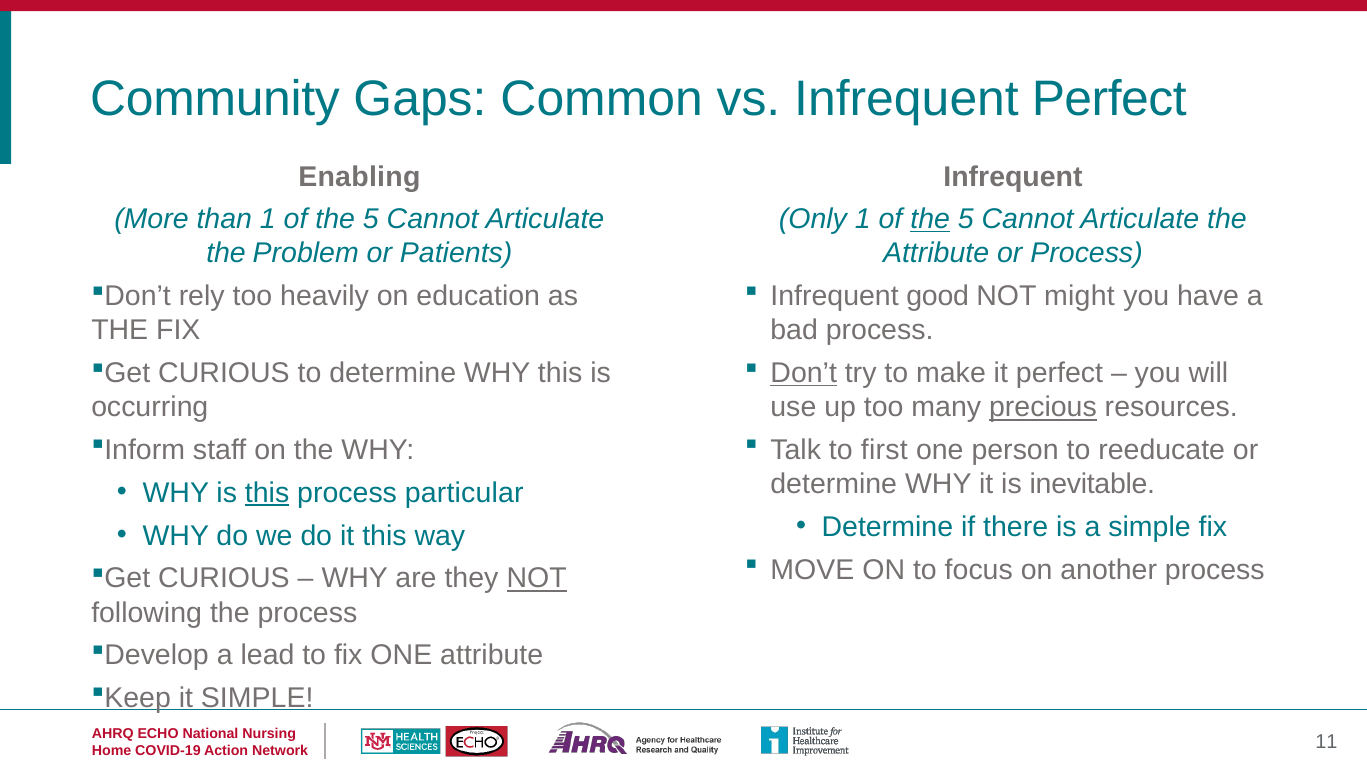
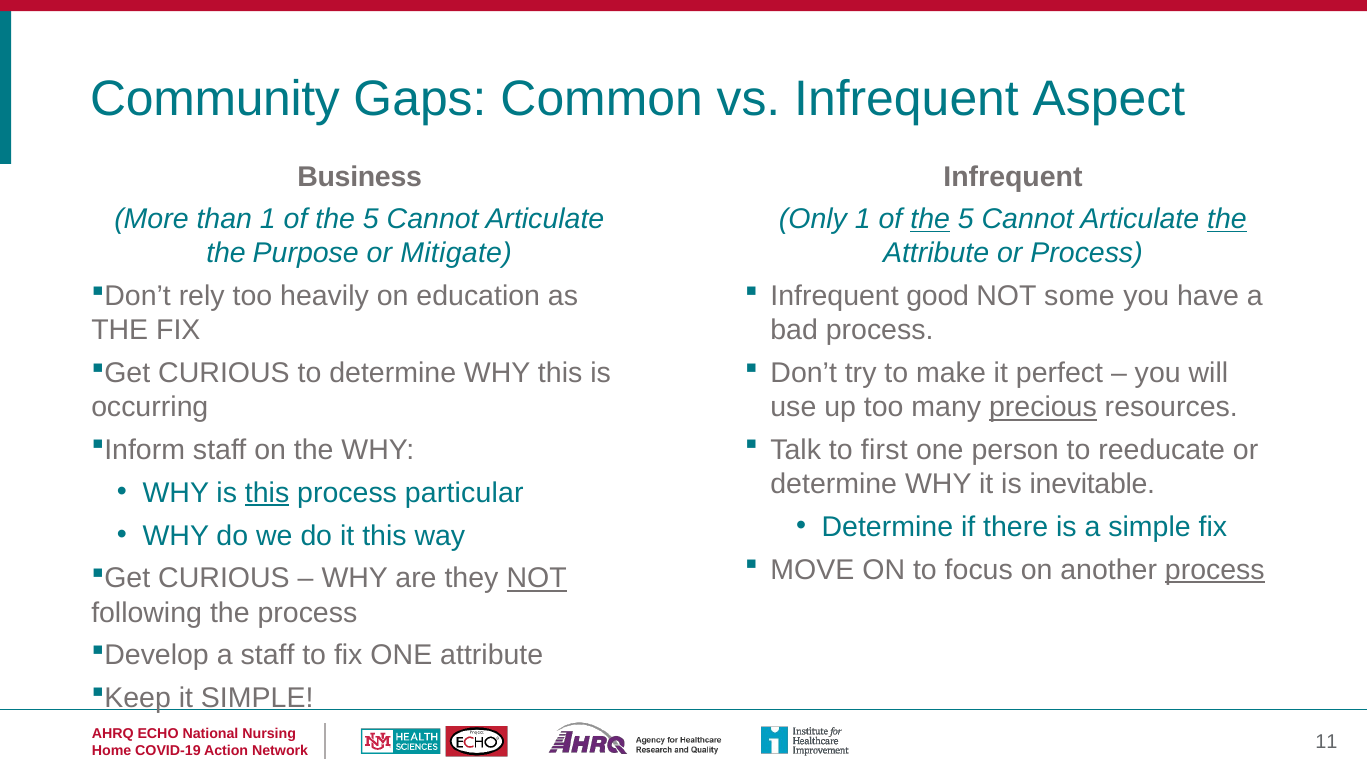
Infrequent Perfect: Perfect -> Aspect (1109, 99)
Enabling: Enabling -> Business (360, 177)
the underline: none -> present (1227, 219)
Problem: Problem -> Purpose (306, 254)
Patients: Patients -> Mitigate (456, 254)
might: might -> some (1079, 296)
Don’t underline: present -> none (804, 373)
process underline: none -> present (1215, 570)
a lead: lead -> staff (268, 655)
